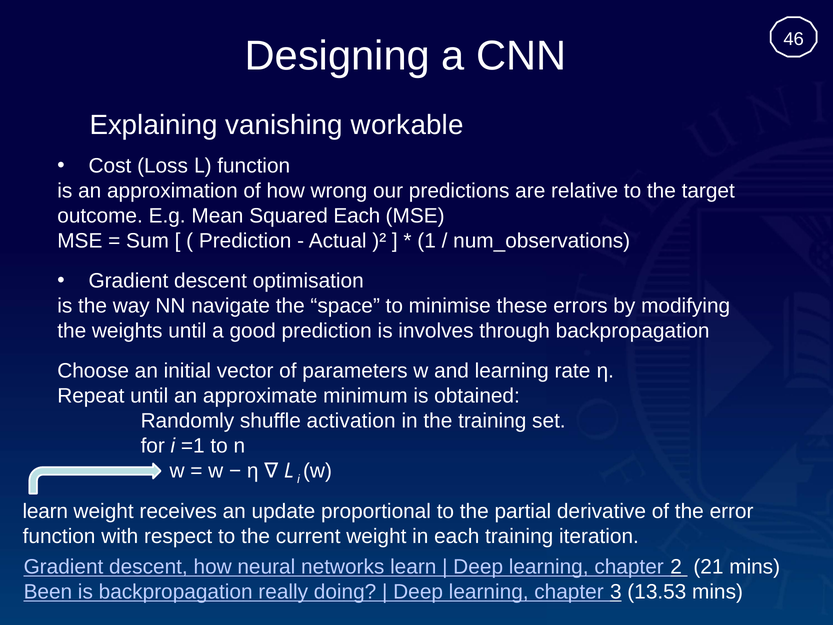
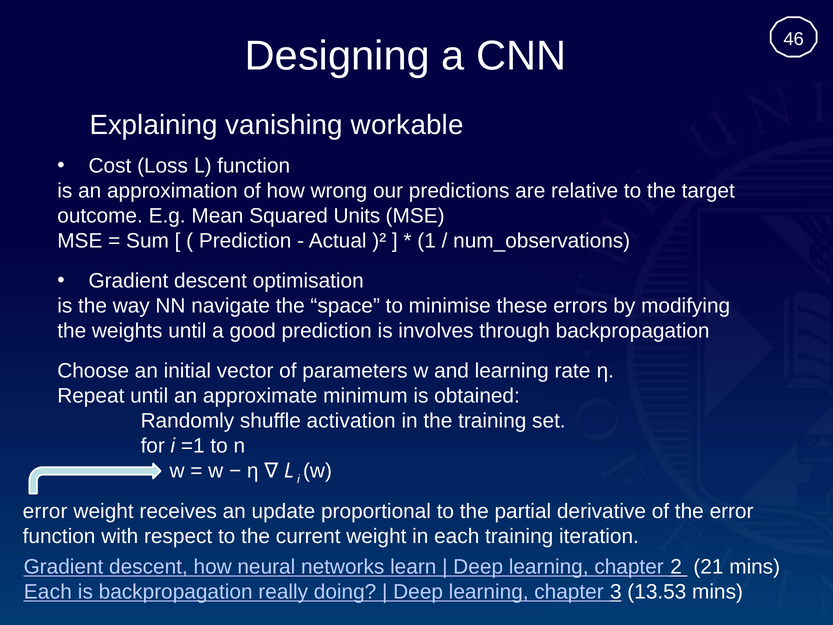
Squared Each: Each -> Units (357, 216)
learn: learn -> error (45, 511)
Been: Been -> Each (48, 592)
